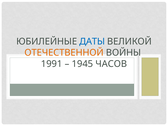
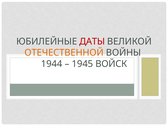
ДАТЫ colour: blue -> red (92, 41)
1991: 1991 -> 1944 (52, 64)
ЧАСОВ: ЧАСОВ -> ВОЙСК (111, 64)
